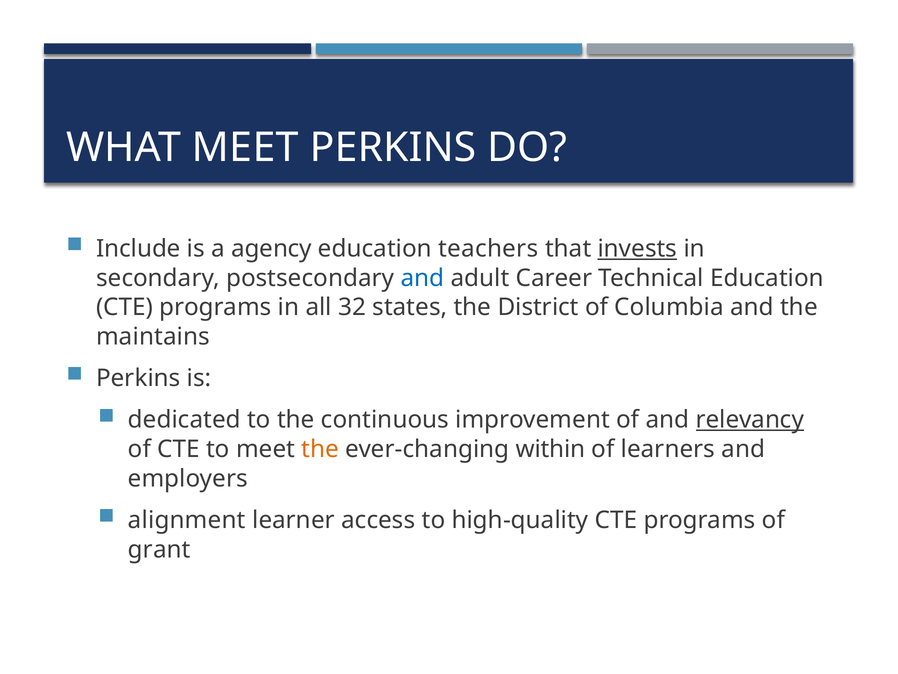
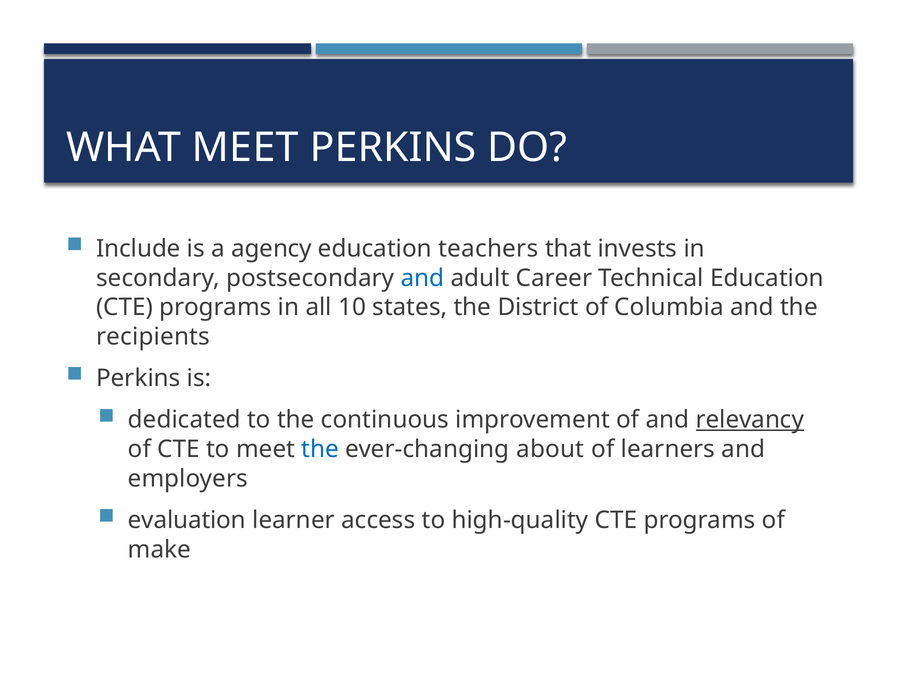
invests underline: present -> none (637, 249)
32: 32 -> 10 (352, 307)
maintains: maintains -> recipients (153, 336)
the colour: orange -> blue (320, 449)
within: within -> about (550, 449)
alignment: alignment -> evaluation (187, 520)
grant: grant -> make (159, 549)
